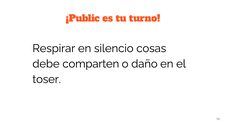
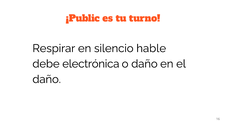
cosas: cosas -> hable (151, 49)
comparten: comparten -> electrónica (91, 64)
toser: toser -> daño (47, 80)
